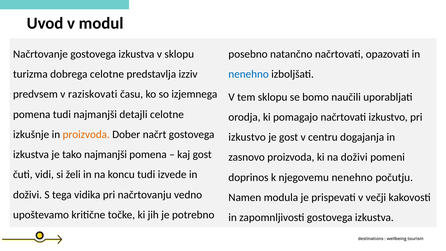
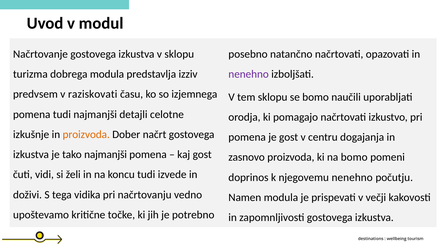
dobrega celotne: celotne -> modula (107, 74)
nenehno colour: blue -> purple (249, 74)
izkustvo: izkustvo -> pomena (247, 137)
na doživi: doživi -> bomo (354, 157)
